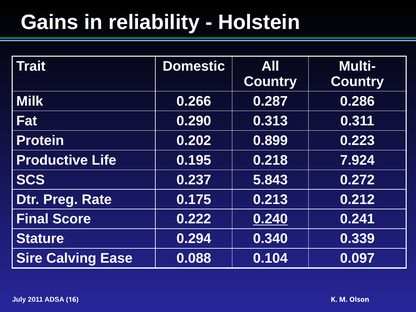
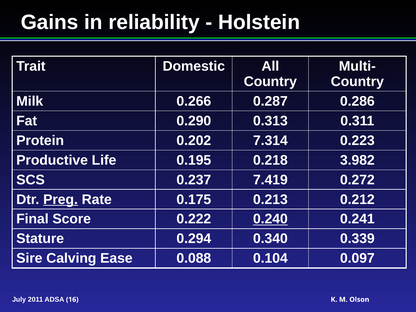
0.899: 0.899 -> 7.314 (270, 141)
7.924: 7.924 -> 3.982 (357, 160)
5.843: 5.843 -> 7.419 (270, 180)
Preg underline: none -> present (61, 199)
